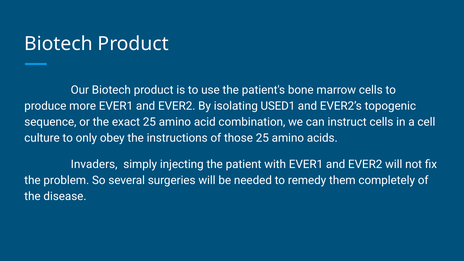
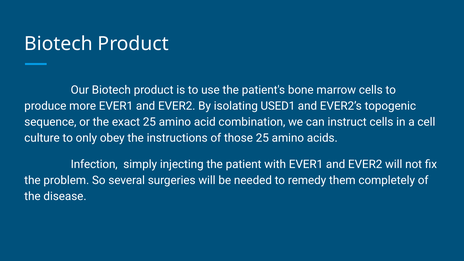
Invaders: Invaders -> Infection (94, 164)
